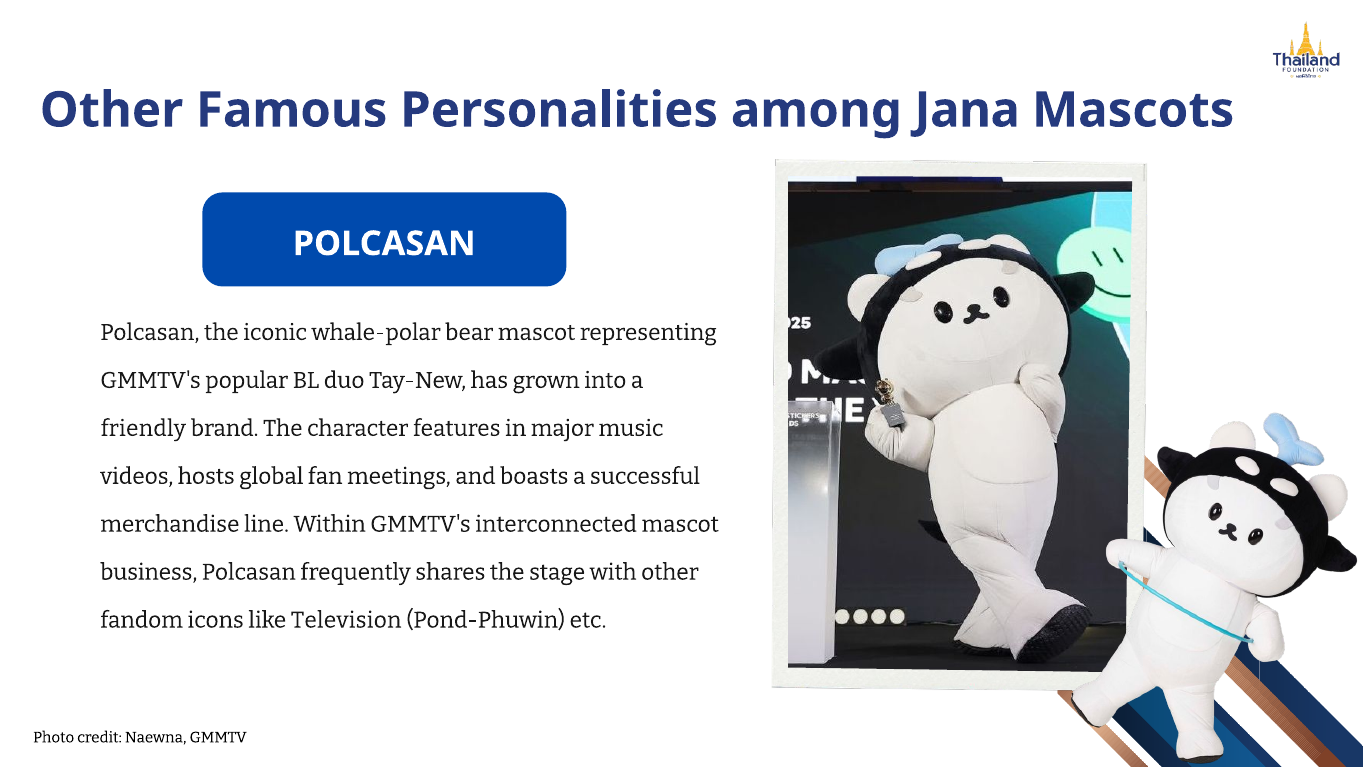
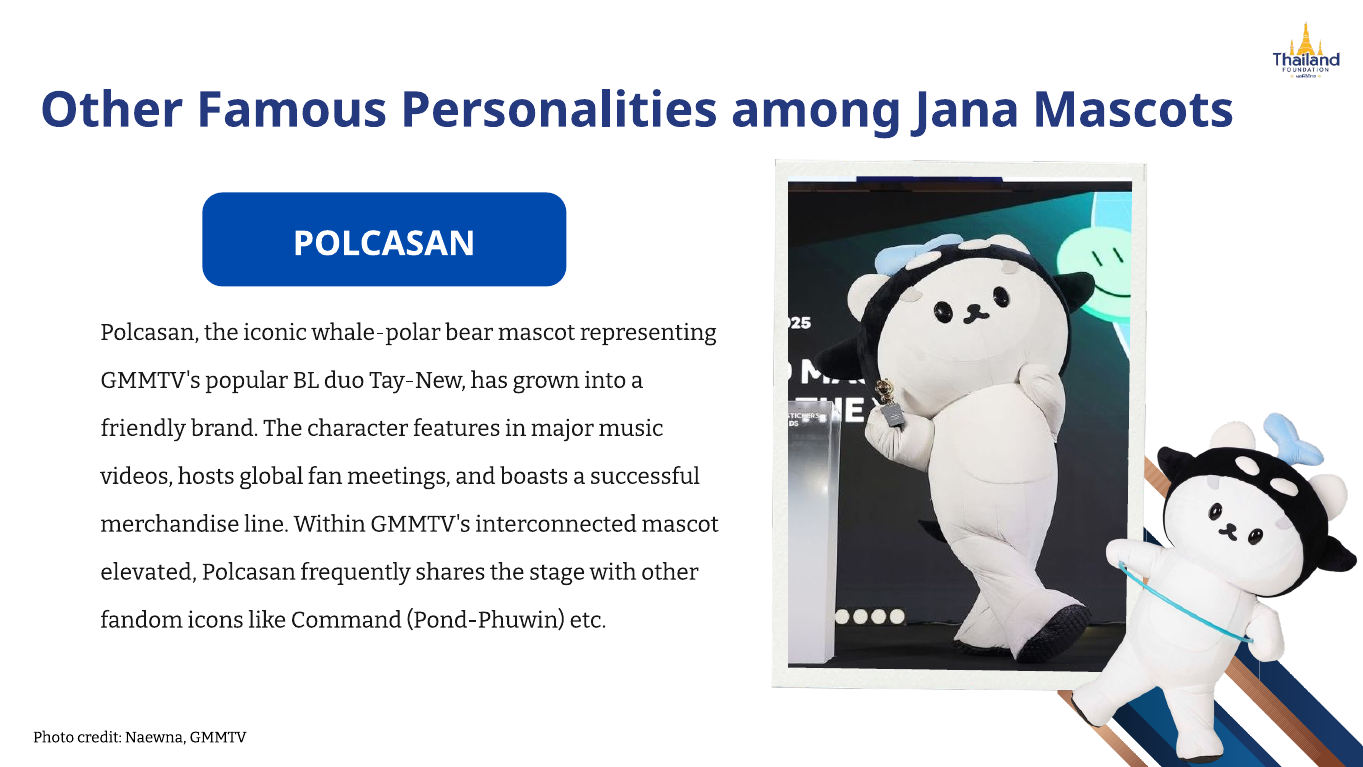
business: business -> elevated (149, 572)
Television: Television -> Command (346, 620)
